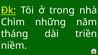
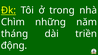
niềm: niềm -> động (14, 46)
